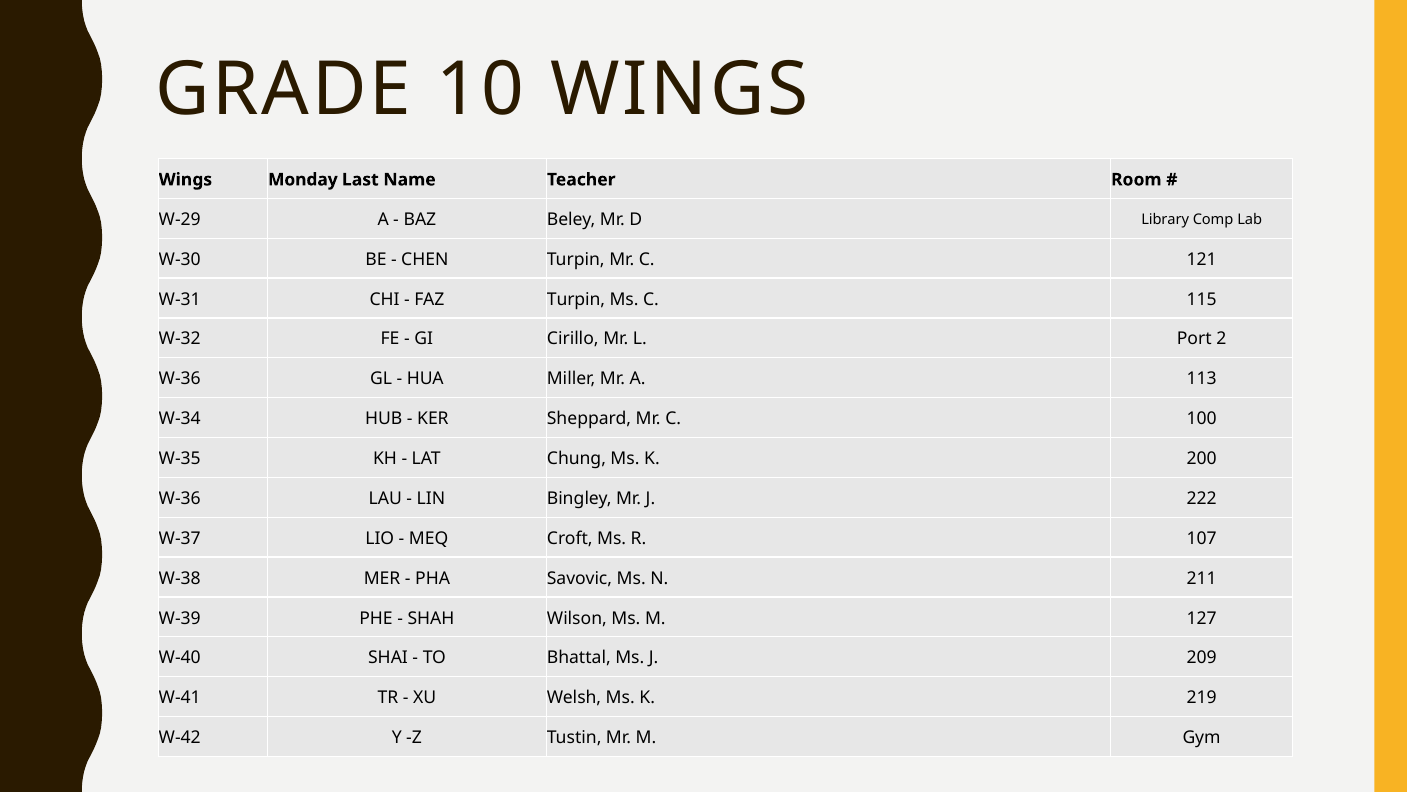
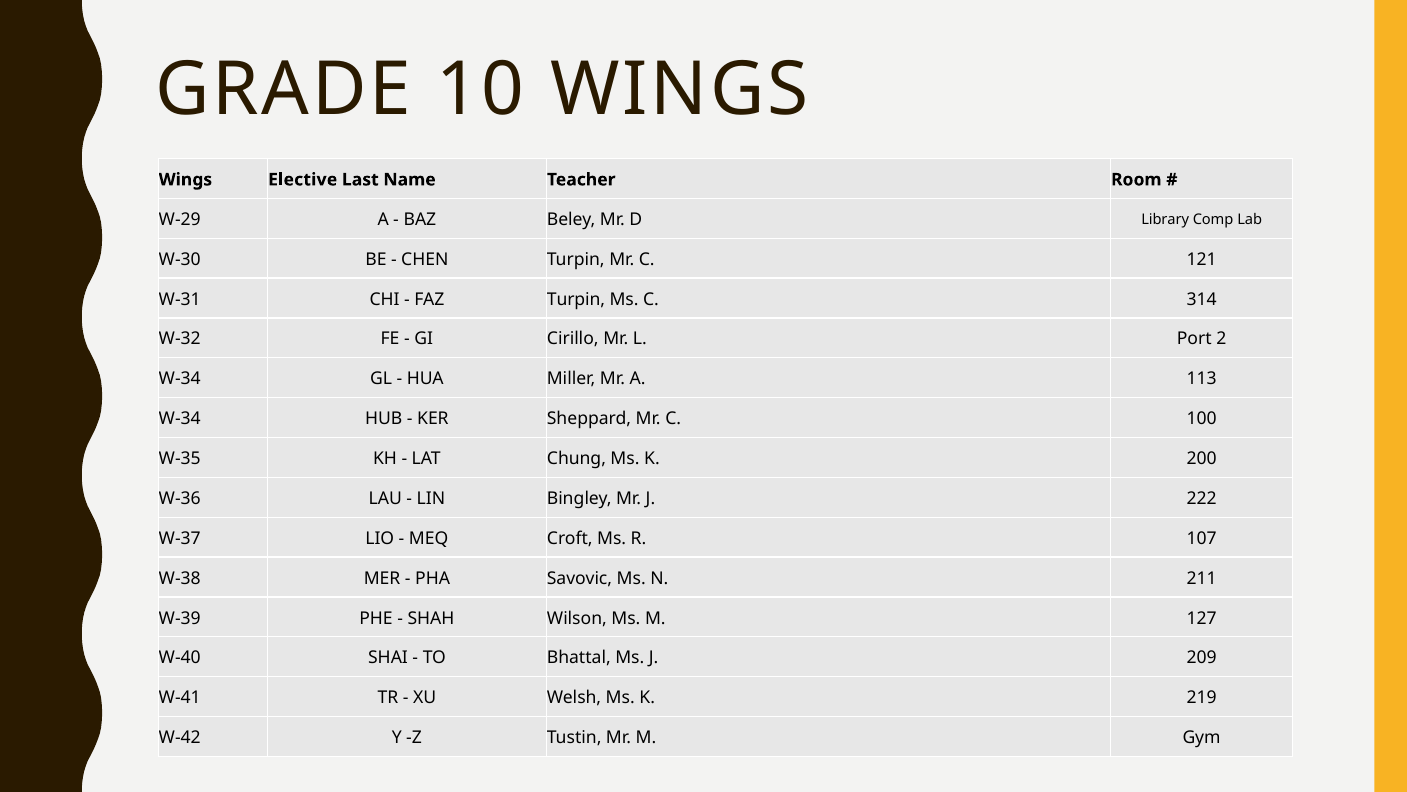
Monday: Monday -> Elective (303, 180)
115: 115 -> 314 (1202, 299)
W-36: W-36 -> W-34 (180, 379)
